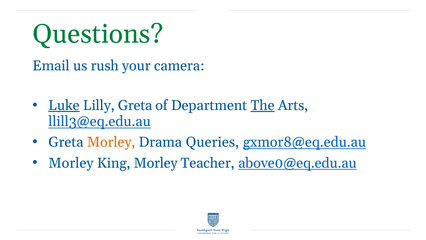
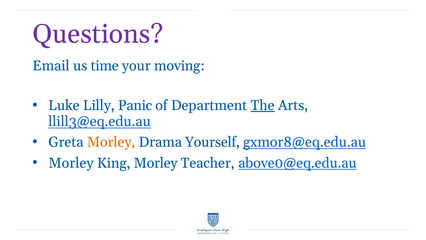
Questions colour: green -> purple (98, 34)
rush: rush -> time (105, 66)
camera: camera -> moving (179, 66)
Luke underline: present -> none (64, 105)
Lilly Greta: Greta -> Panic (135, 105)
Queries: Queries -> Yourself (212, 142)
